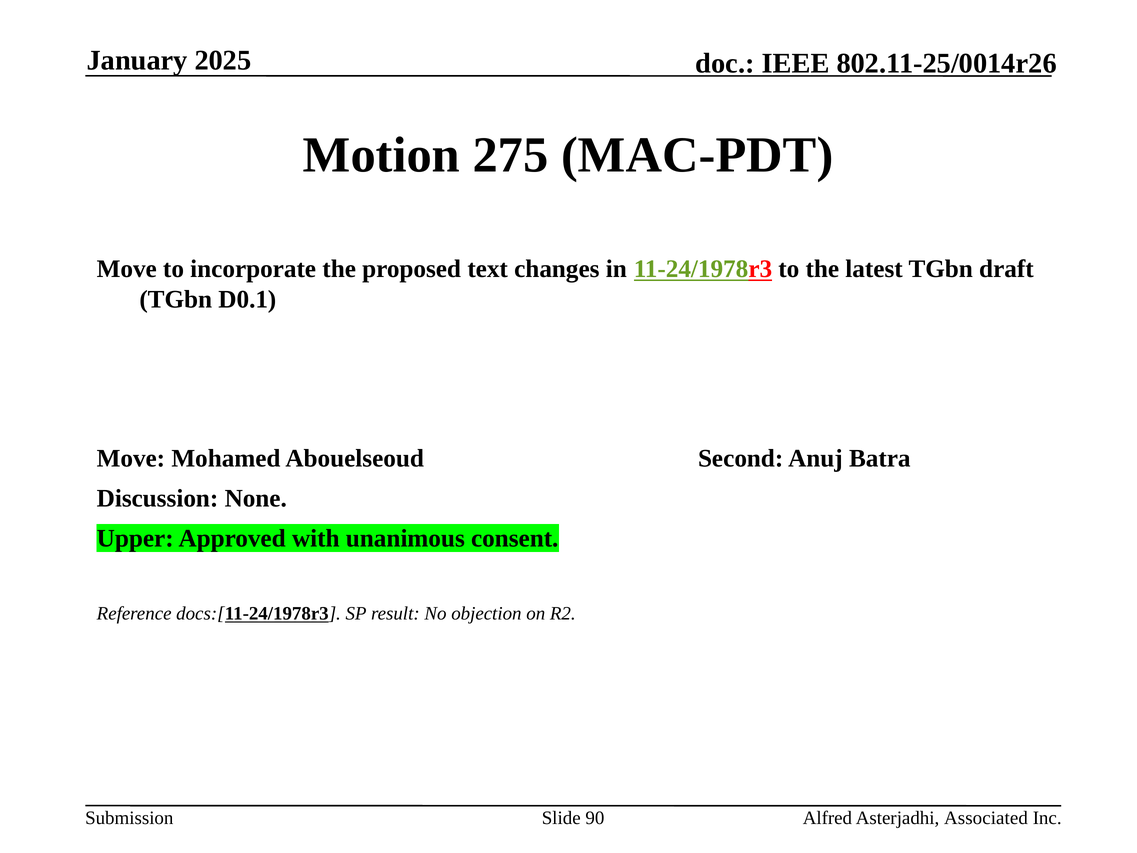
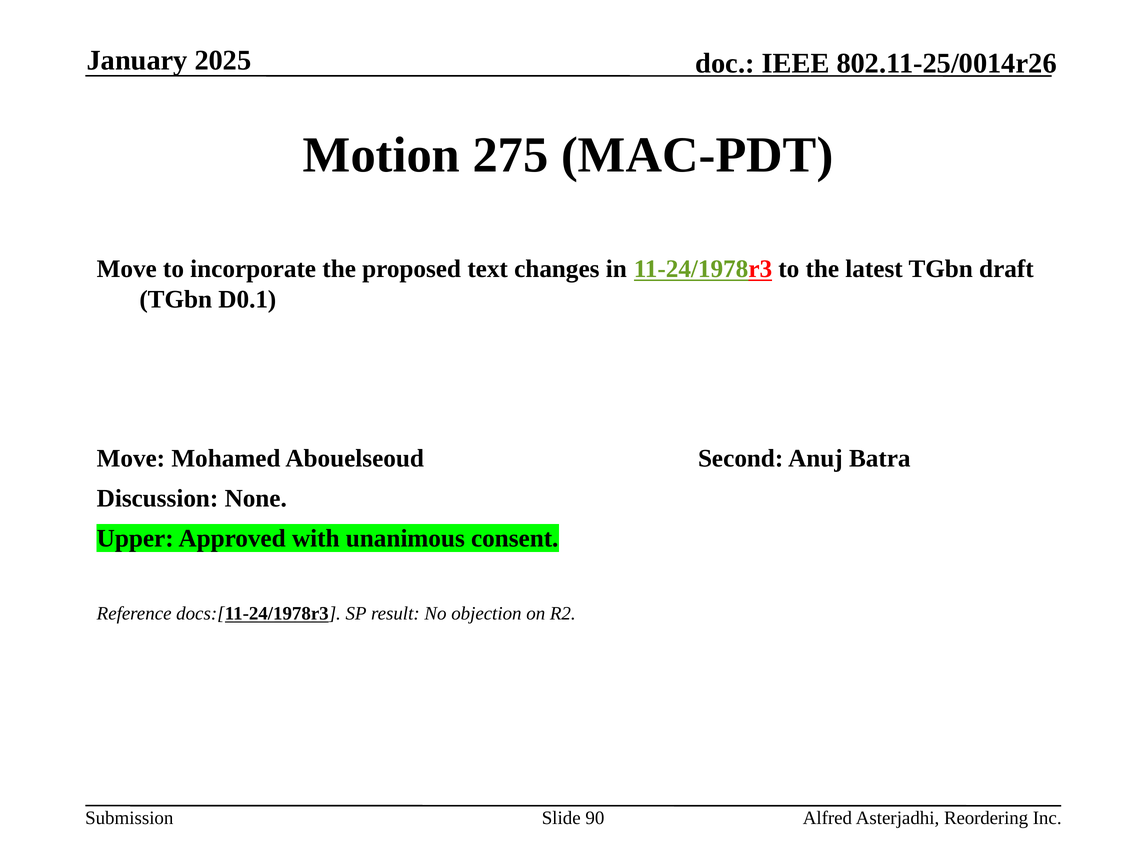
Associated: Associated -> Reordering (986, 818)
